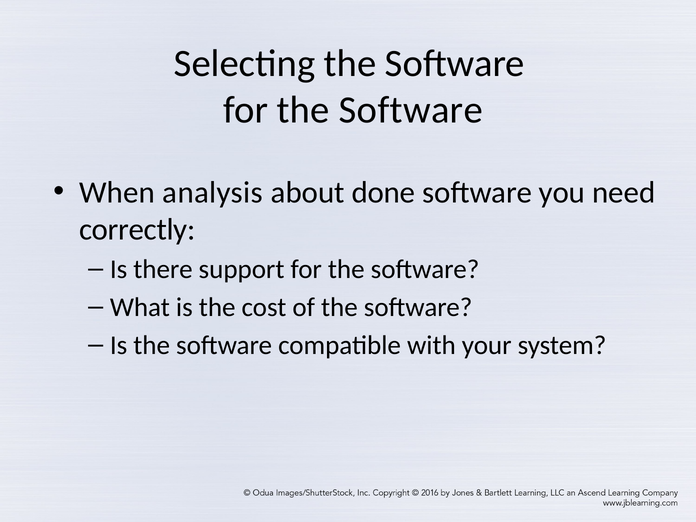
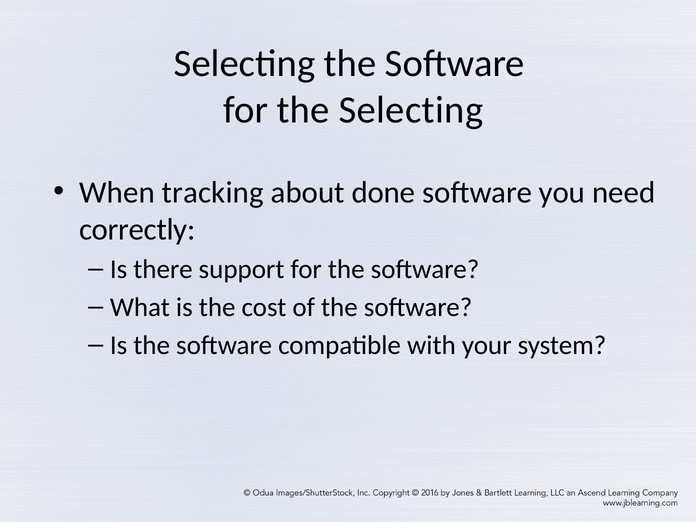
Software: Software -> Selecting (411, 110)
analysis: analysis -> tracking (213, 192)
